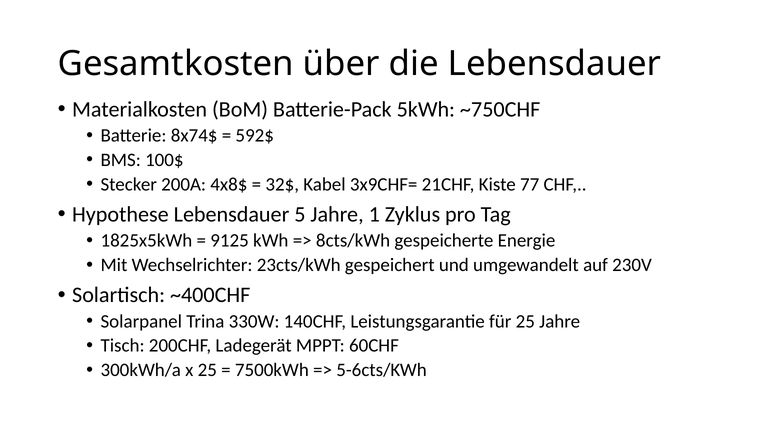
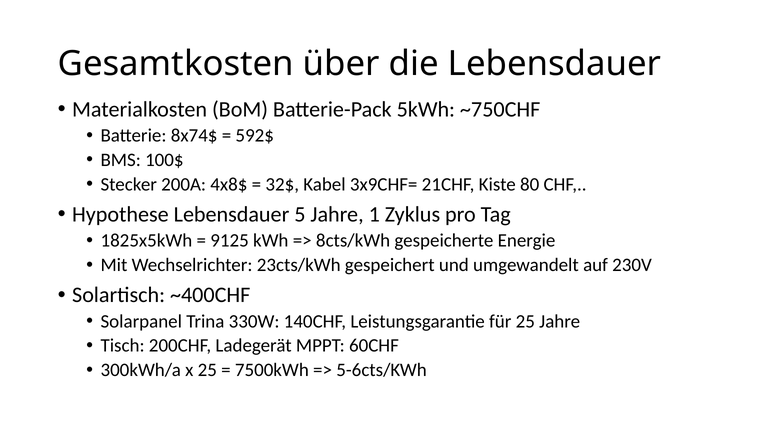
77: 77 -> 80 (530, 184)
